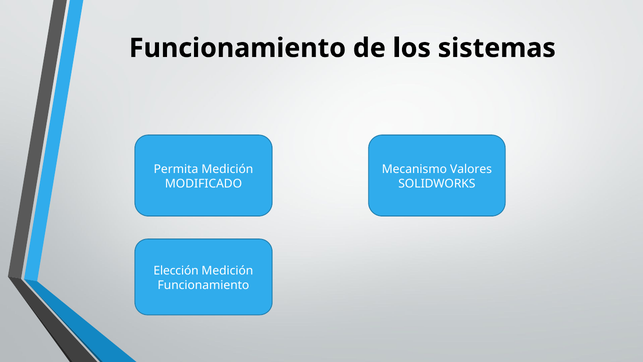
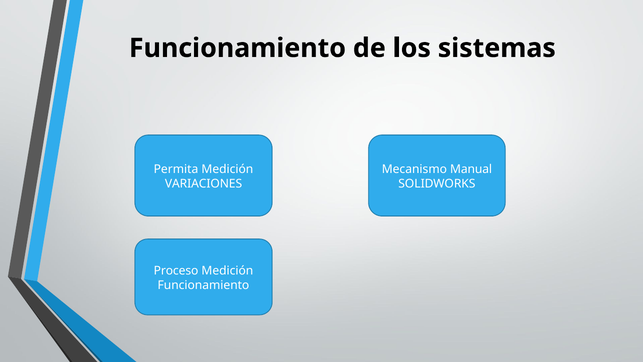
Valores: Valores -> Manual (471, 169)
MODIFICADO: MODIFICADO -> VARIACIONES (204, 183)
Elección: Elección -> Proceso (176, 270)
